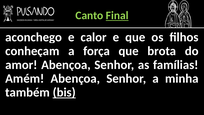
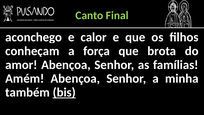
Final underline: present -> none (117, 15)
